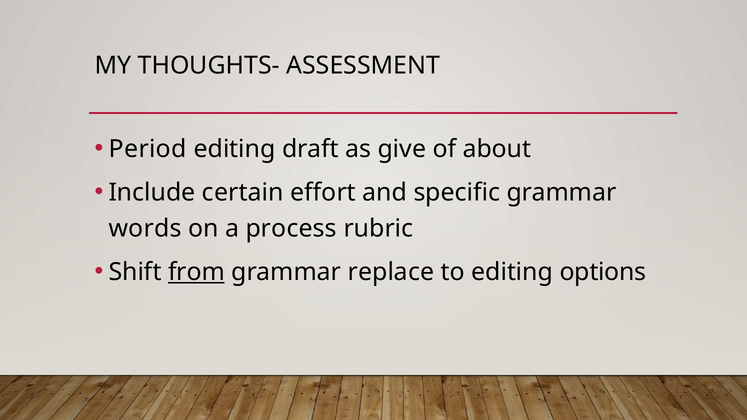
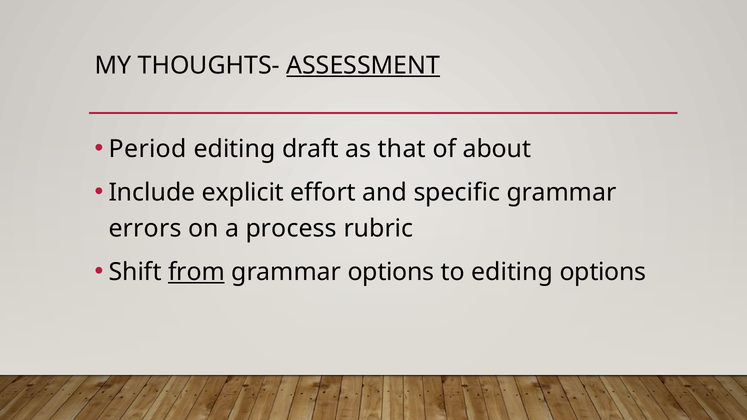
ASSESSMENT underline: none -> present (363, 65)
give: give -> that (402, 149)
certain: certain -> explicit (243, 193)
words: words -> errors (145, 228)
grammar replace: replace -> options (391, 272)
